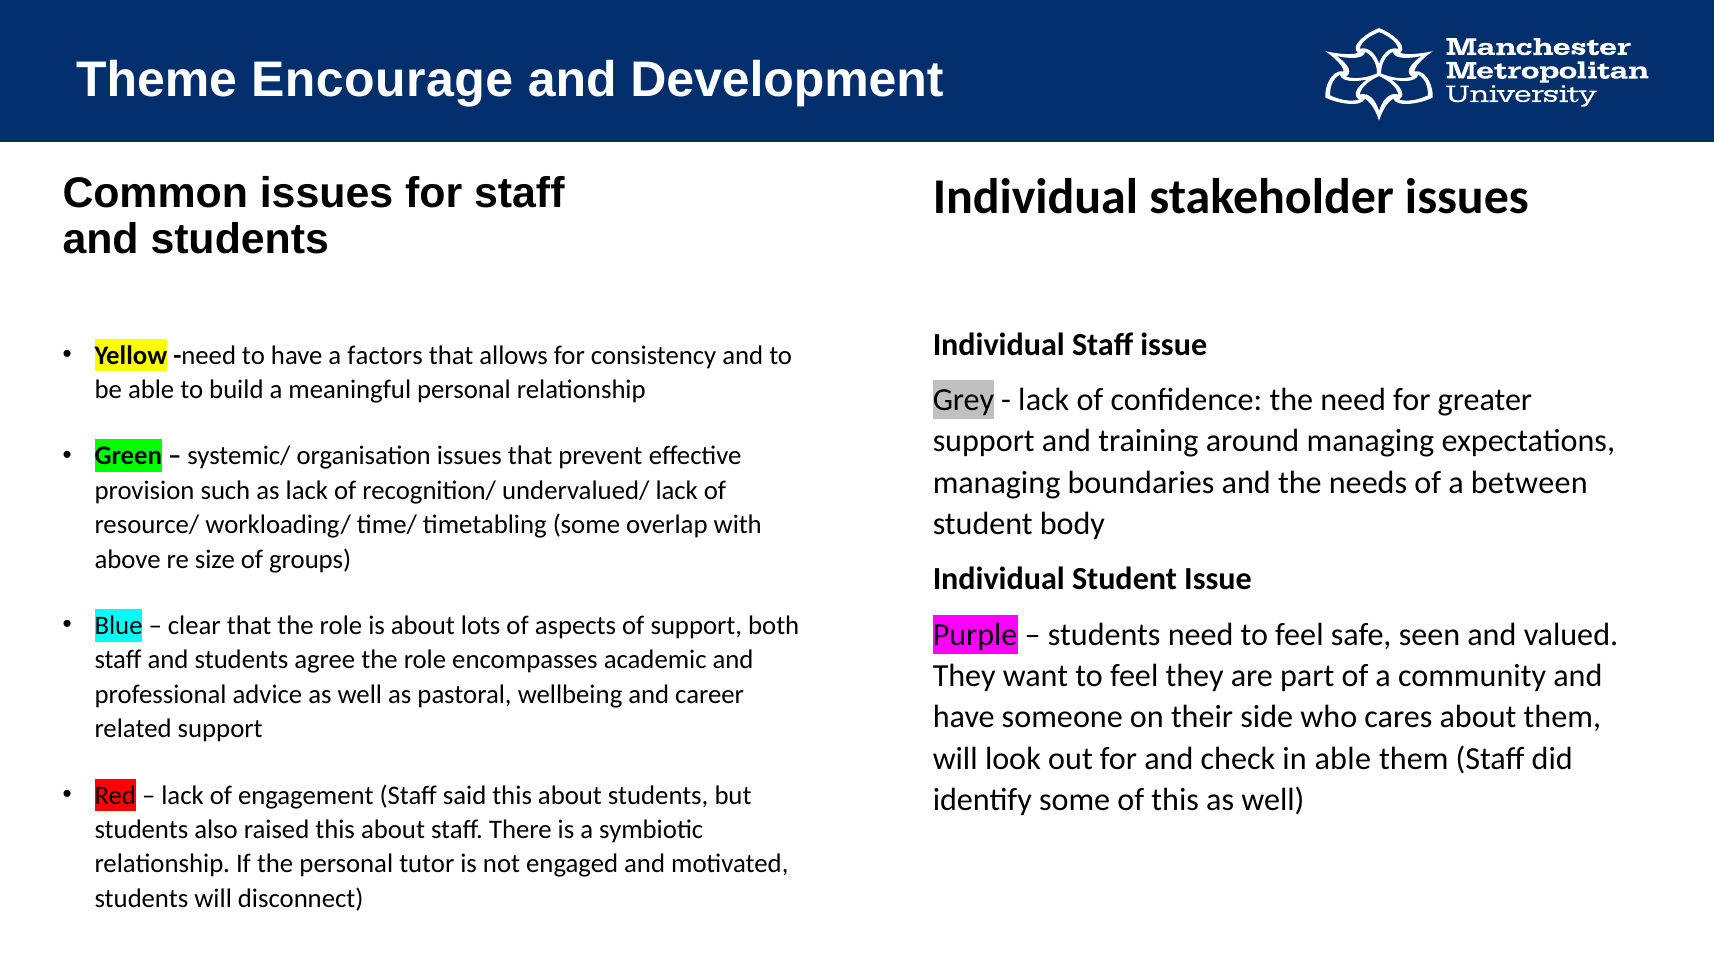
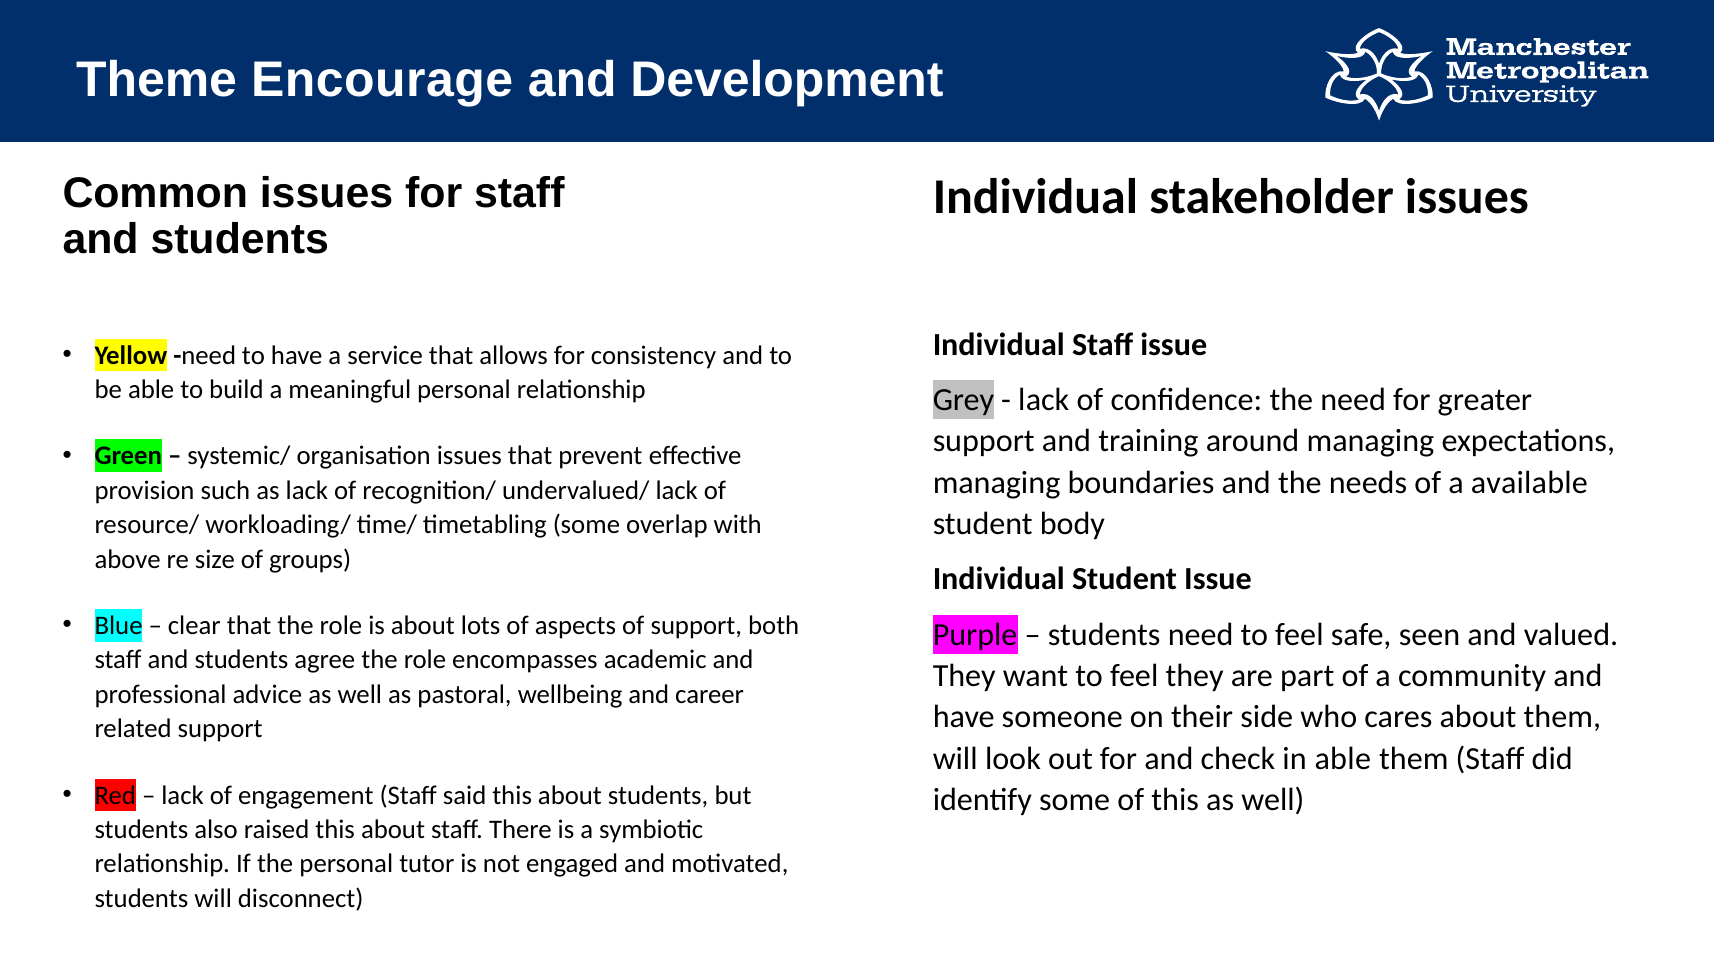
factors: factors -> service (385, 355)
between: between -> available (1529, 483)
